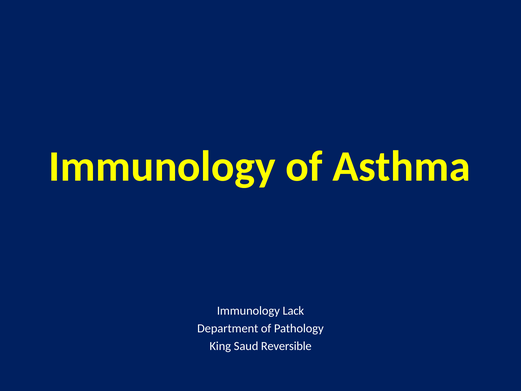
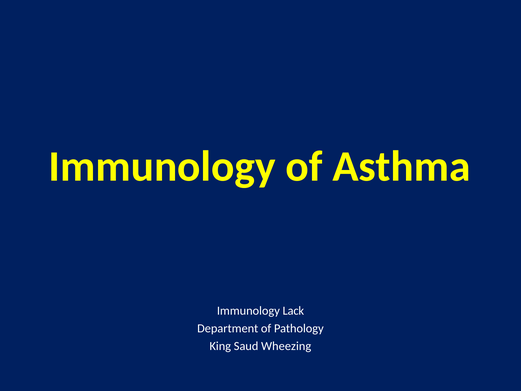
Reversible: Reversible -> Wheezing (286, 346)
